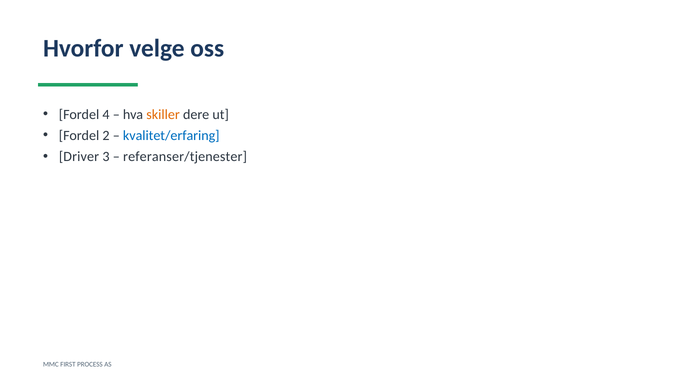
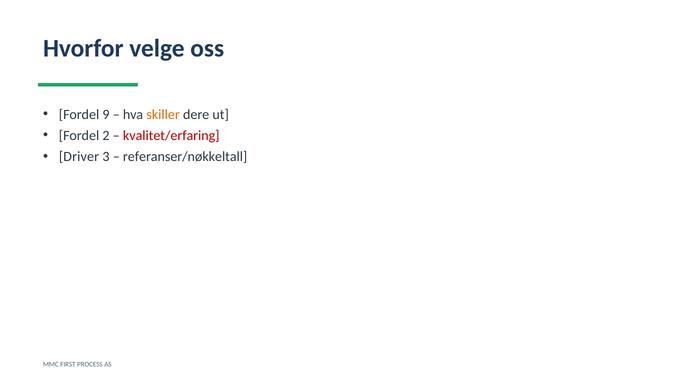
4: 4 -> 9 (106, 114)
kvalitet/erfaring colour: blue -> red (171, 136)
referanser/tjenester: referanser/tjenester -> referanser/nøkkeltall (185, 157)
